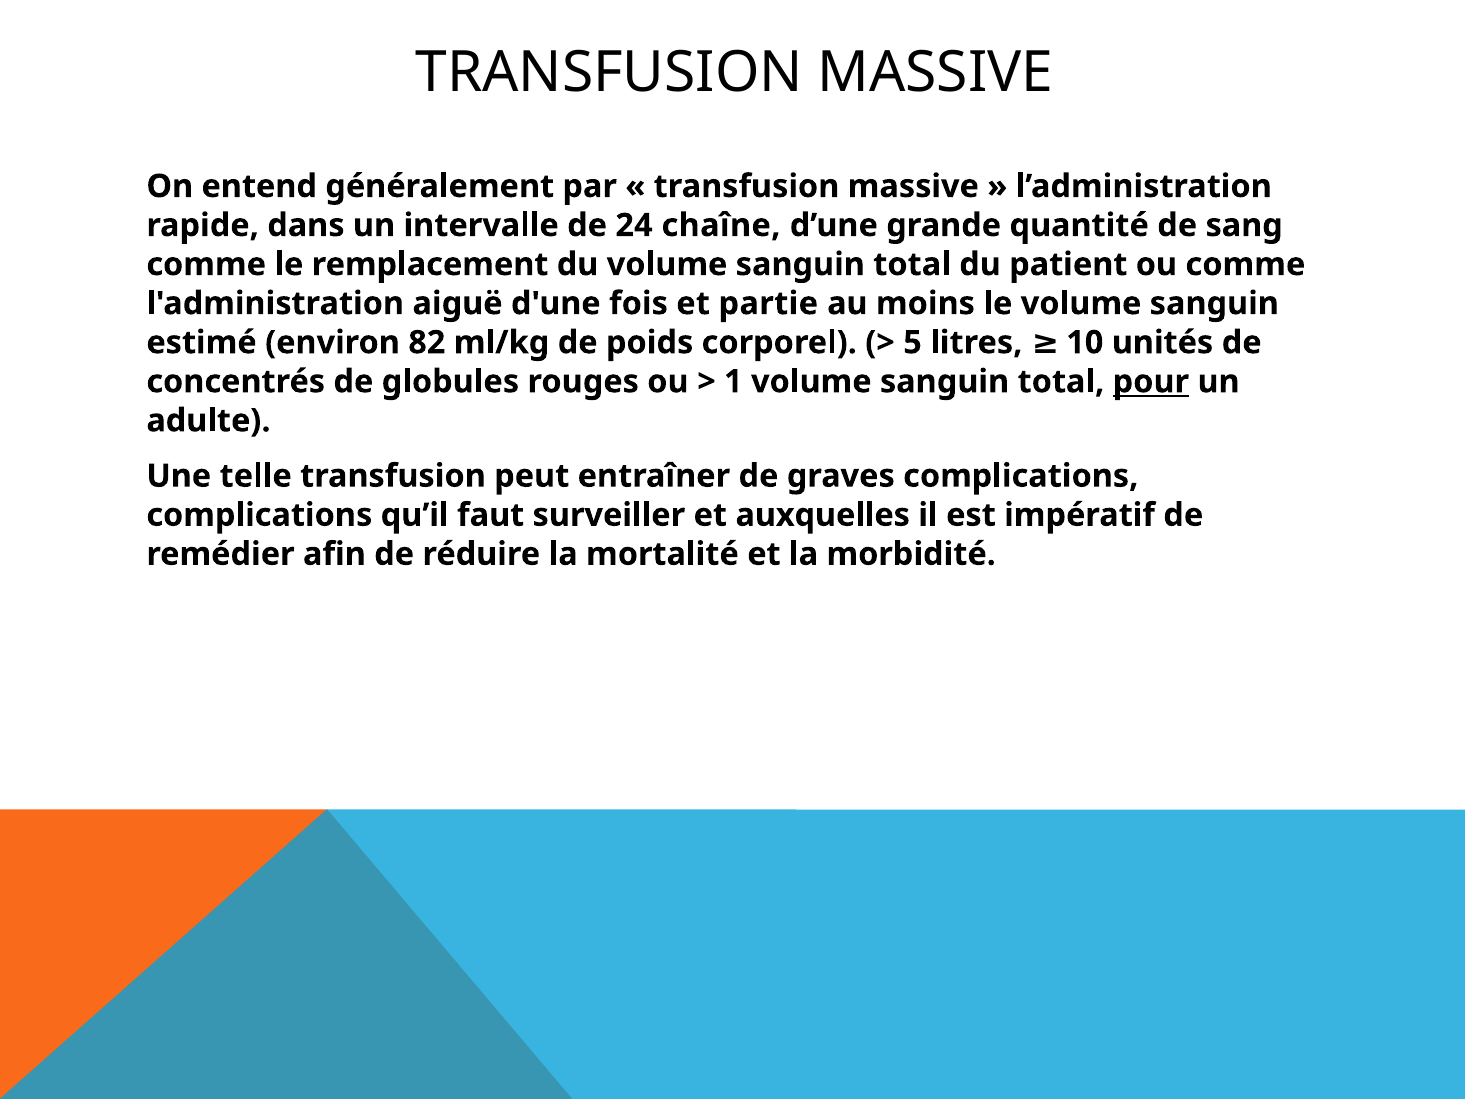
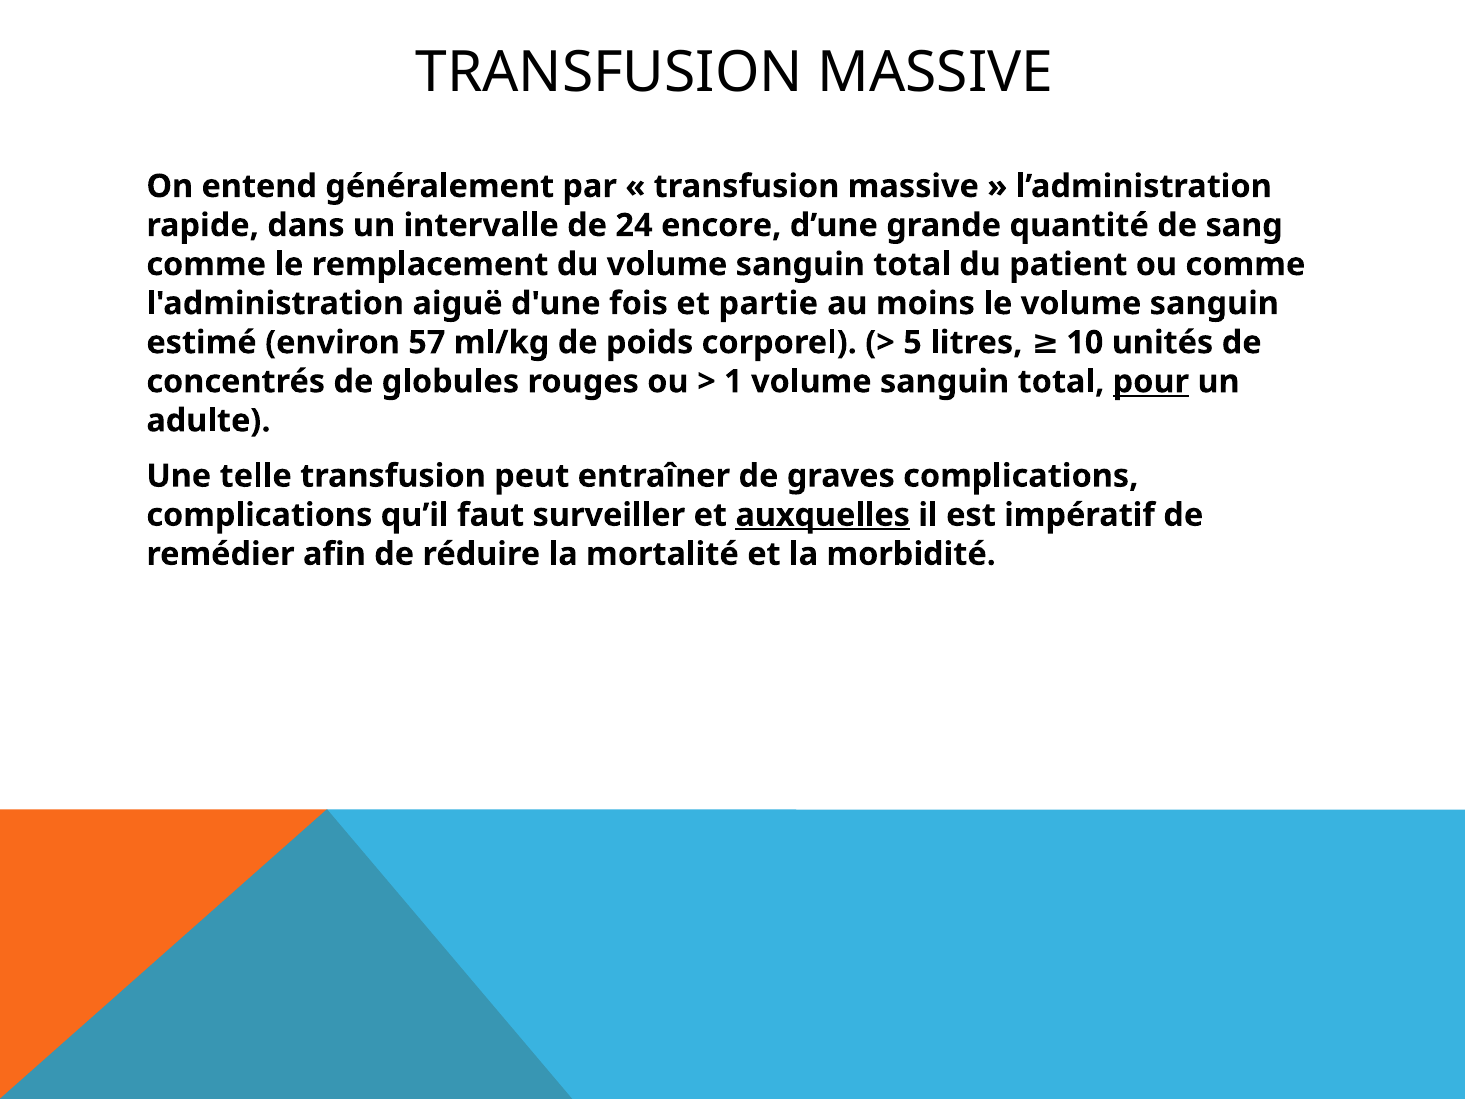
chaîne: chaîne -> encore (721, 225)
82: 82 -> 57 (427, 342)
auxquelles underline: none -> present (823, 515)
